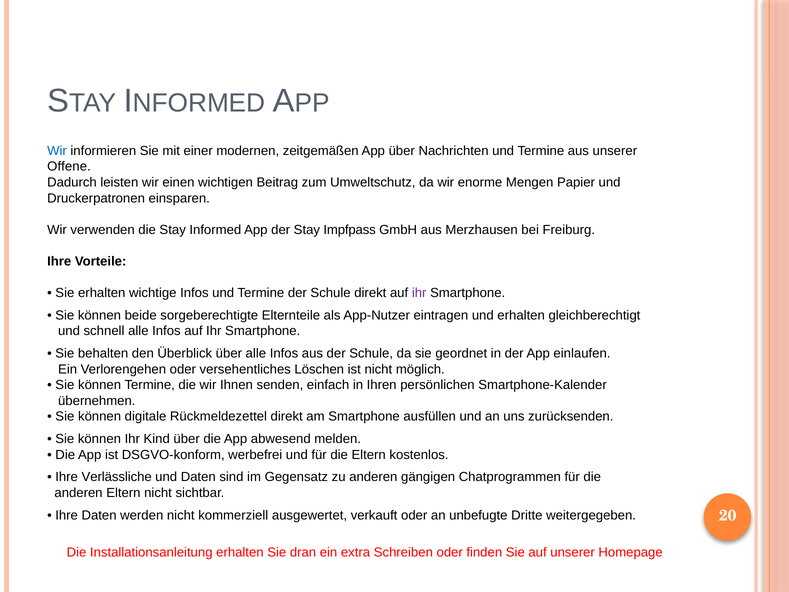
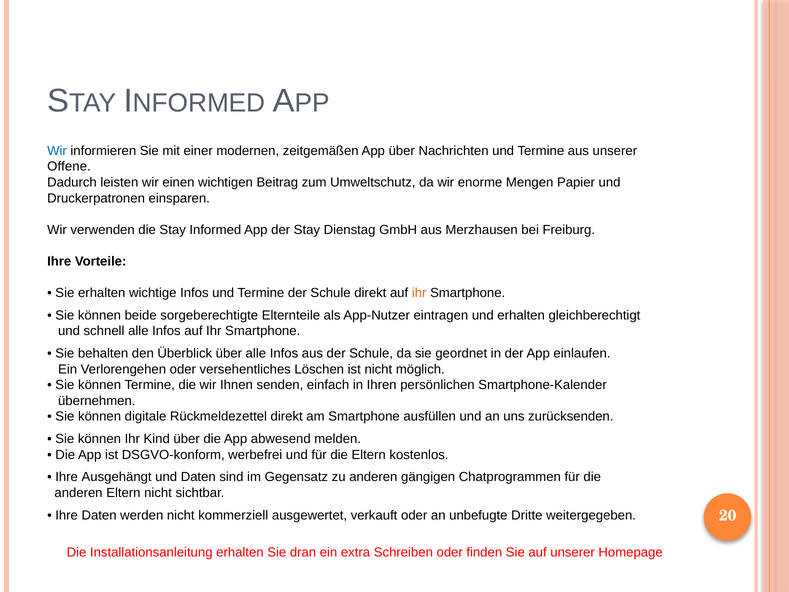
Impfpass: Impfpass -> Dienstag (350, 230)
ihr colour: purple -> orange (419, 293)
Verlässliche: Verlässliche -> Ausgehängt (117, 477)
